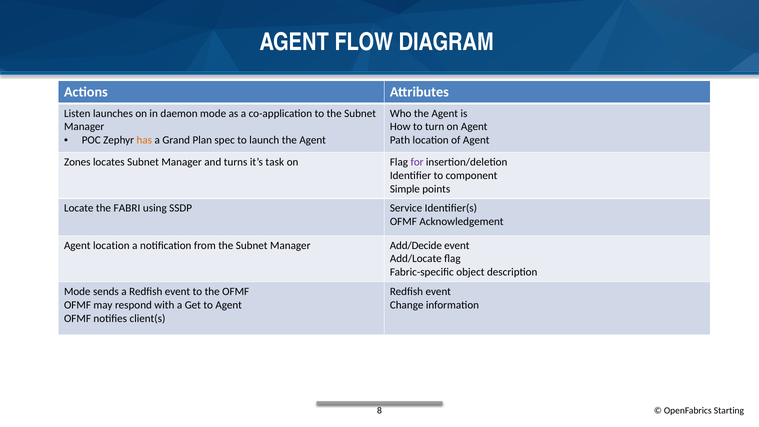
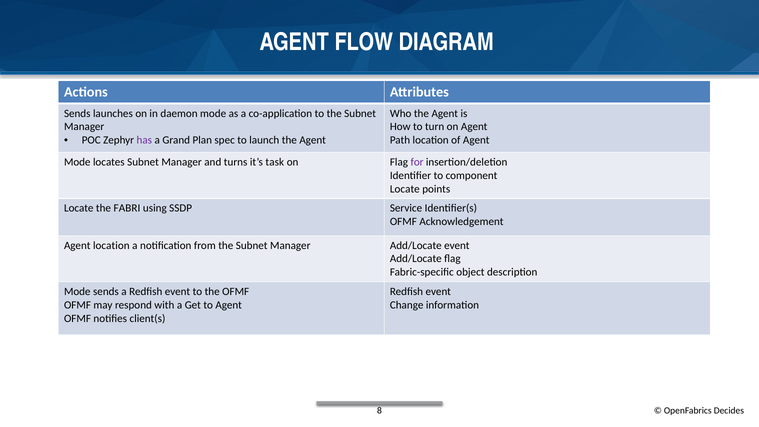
Listen: Listen -> Sends (77, 113)
has colour: orange -> purple (144, 140)
Zones: Zones -> Mode (77, 162)
Simple: Simple -> Locate (405, 189)
Manager Add/Decide: Add/Decide -> Add/Locate (416, 245)
Starting: Starting -> Decides (729, 410)
